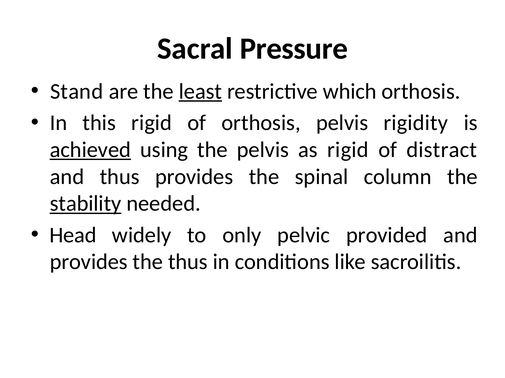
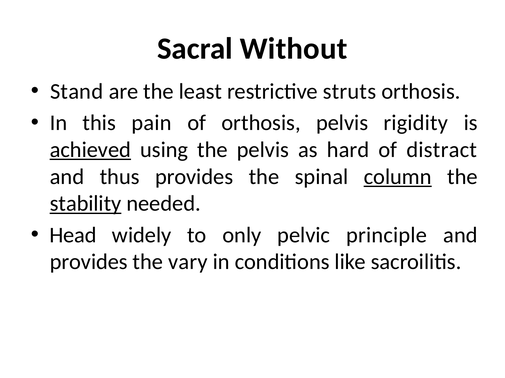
Pressure: Pressure -> Without (294, 49)
least underline: present -> none (200, 92)
which: which -> struts (350, 92)
this rigid: rigid -> pain (152, 123)
as rigid: rigid -> hard (348, 150)
column underline: none -> present (398, 177)
provided: provided -> principle (387, 235)
the thus: thus -> vary (188, 262)
